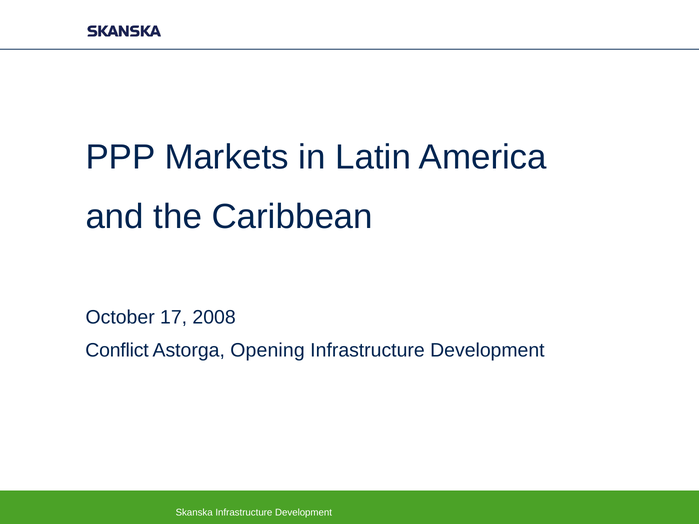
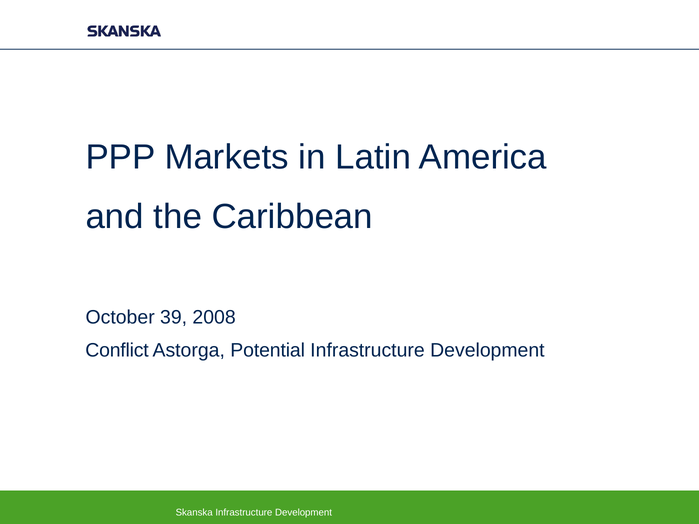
17: 17 -> 39 (174, 317)
Opening: Opening -> Potential (268, 350)
